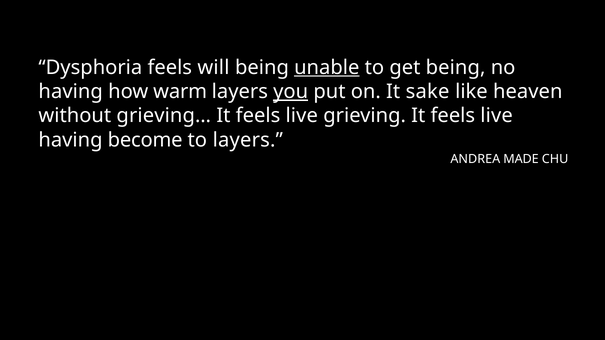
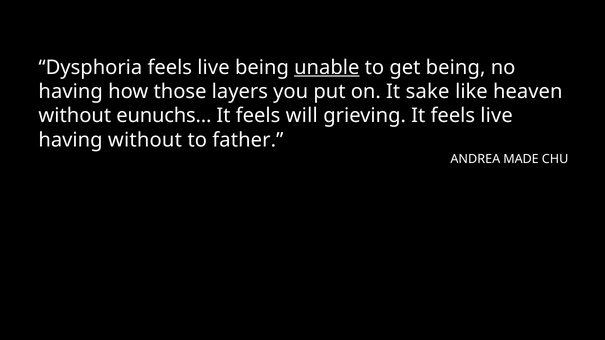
Dysphoria feels will: will -> live (213, 67)
warm: warm -> those (180, 92)
you underline: present -> none (291, 92)
grieving…: grieving… -> eunuchs… (164, 116)
live: live -> will (302, 116)
having become: become -> without (145, 140)
to layers: layers -> father (248, 140)
